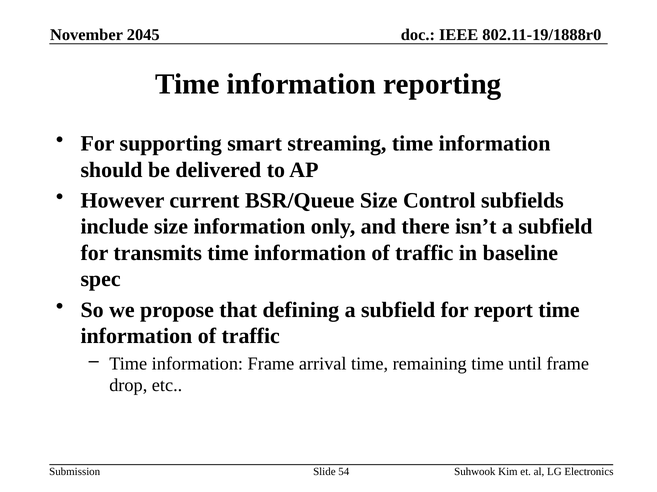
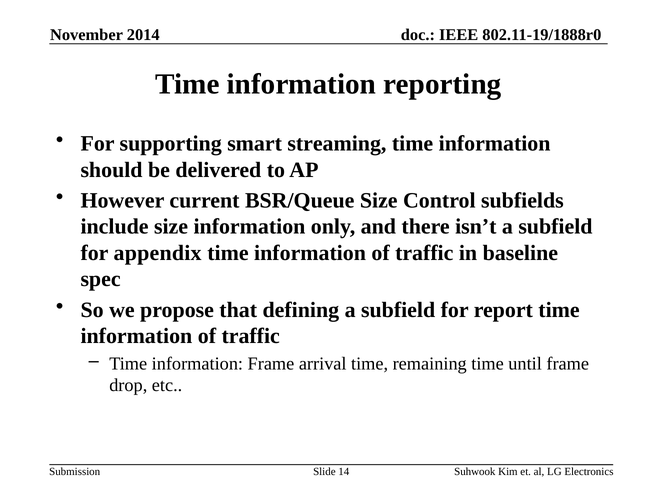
2045: 2045 -> 2014 (143, 35)
transmits: transmits -> appendix (158, 253)
54: 54 -> 14 (344, 473)
